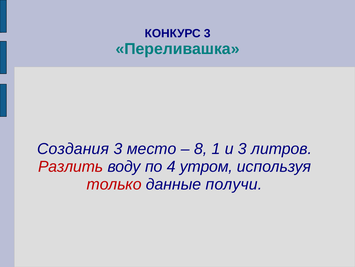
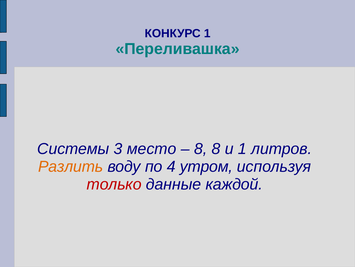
КОНКУРС 3: 3 -> 1 (207, 33)
Создания: Создания -> Системы (73, 149)
8 1: 1 -> 8 (216, 149)
и 3: 3 -> 1 (242, 149)
Разлить colour: red -> orange (71, 166)
получи: получи -> каждой (234, 184)
